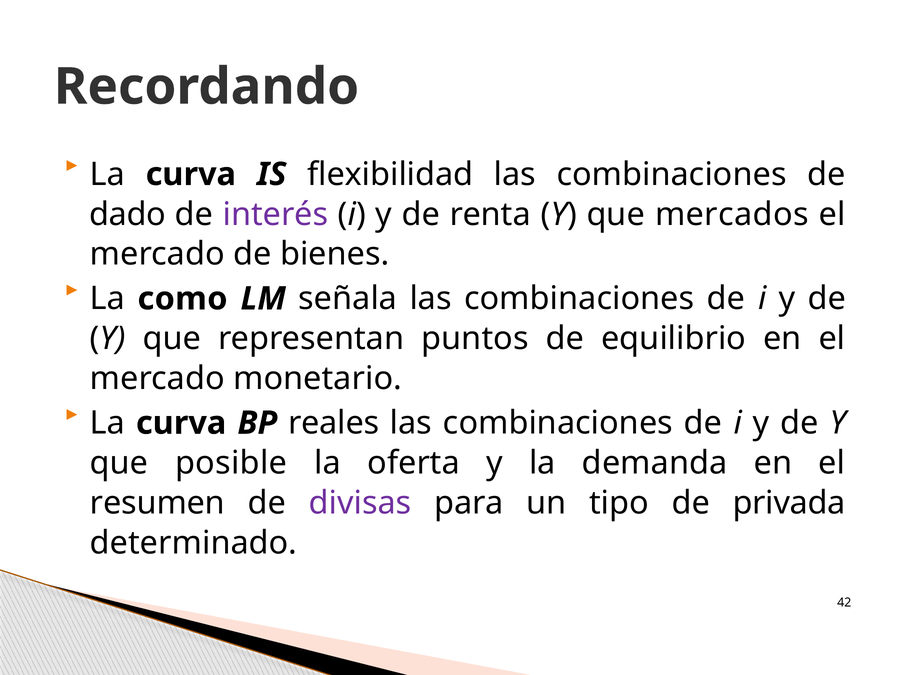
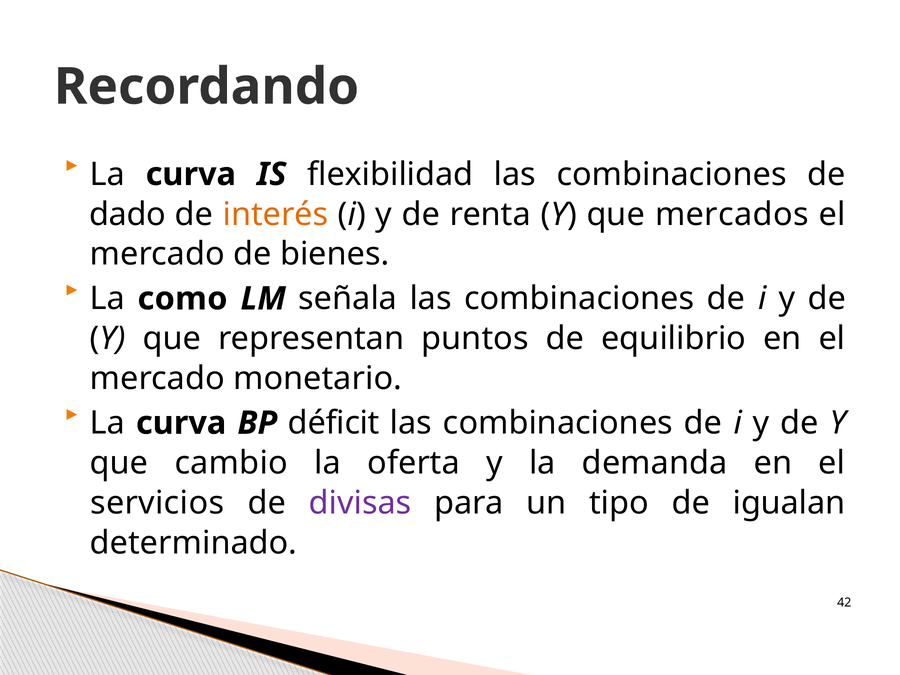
interés colour: purple -> orange (275, 214)
reales: reales -> déficit (334, 423)
posible: posible -> cambio (231, 463)
resumen: resumen -> servicios (157, 503)
privada: privada -> igualan (789, 503)
